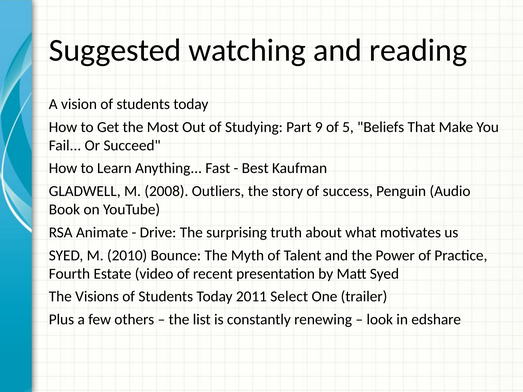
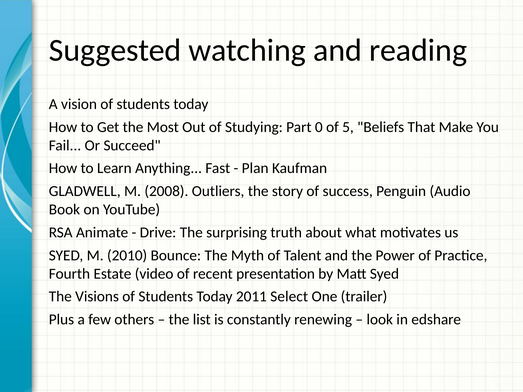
9: 9 -> 0 (319, 127)
Best: Best -> Plan (255, 168)
